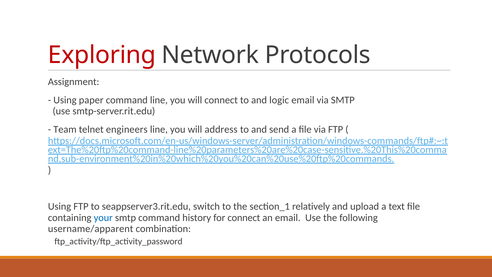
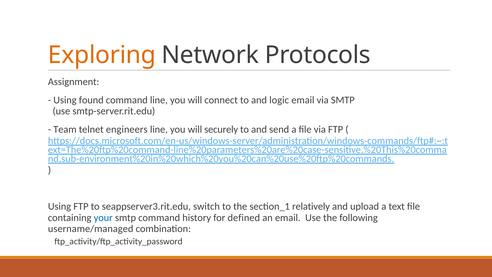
Exploring colour: red -> orange (102, 55)
paper: paper -> found (91, 100)
address: address -> securely (221, 129)
for connect: connect -> defined (244, 217)
username/apparent: username/apparent -> username/managed (91, 229)
